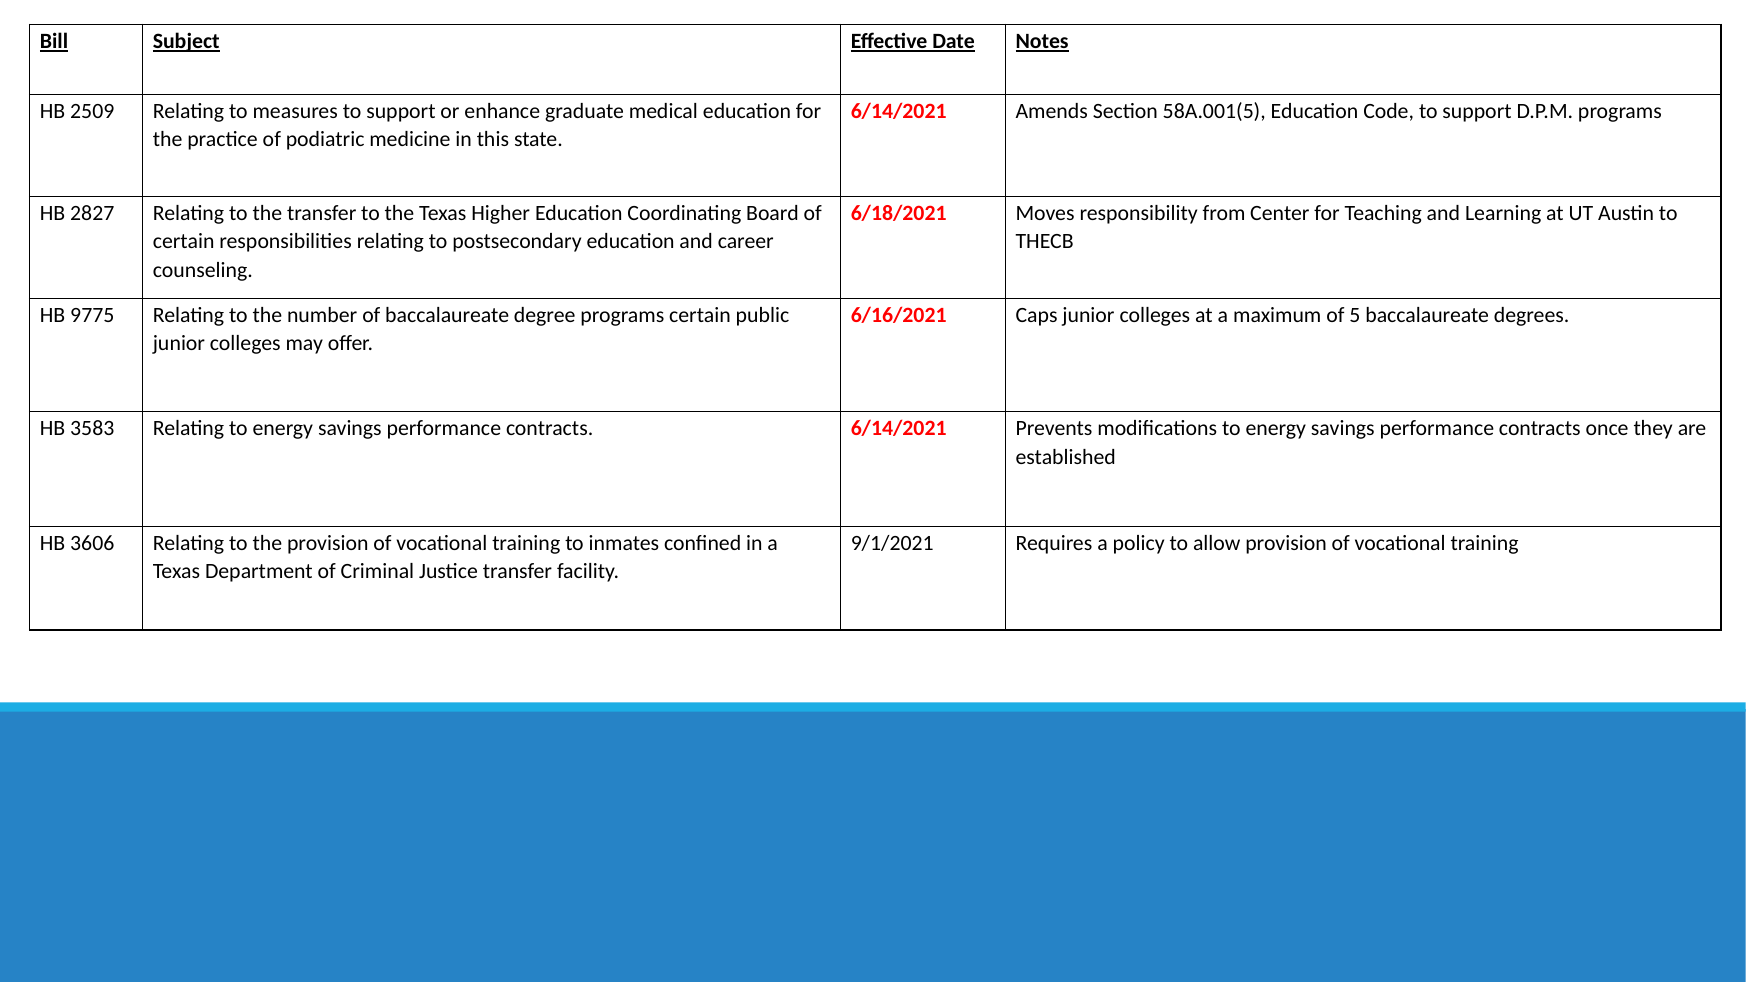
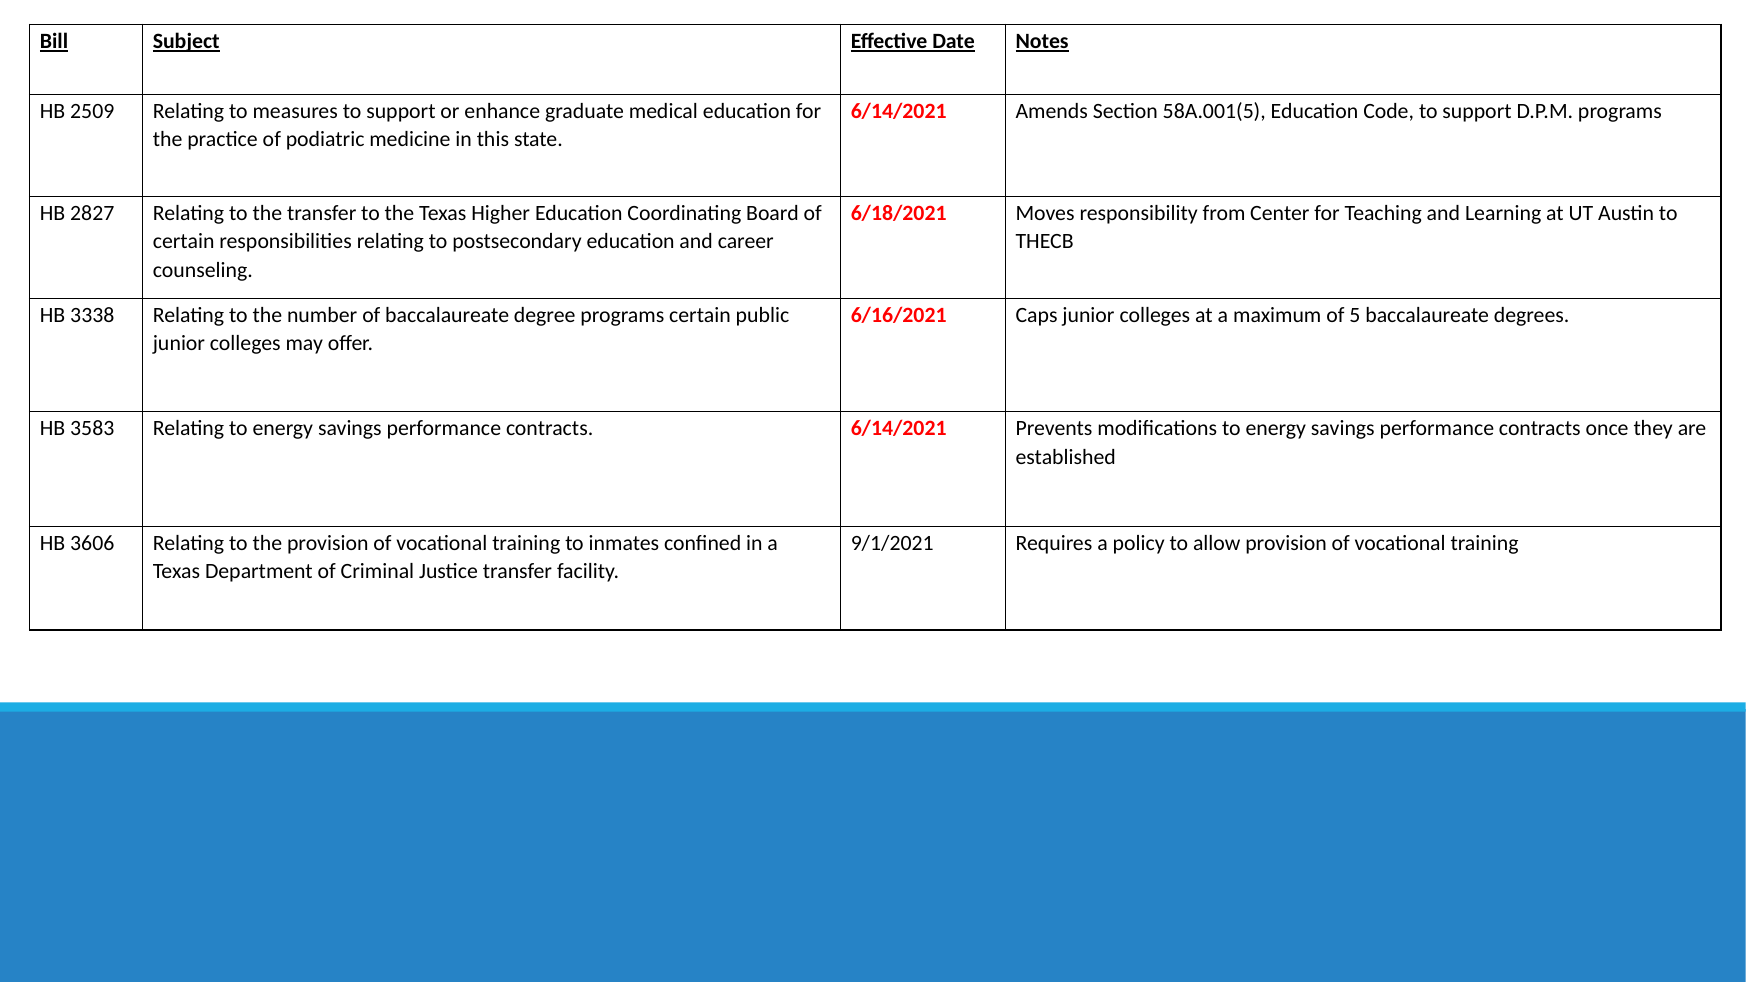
9775: 9775 -> 3338 (92, 315)
